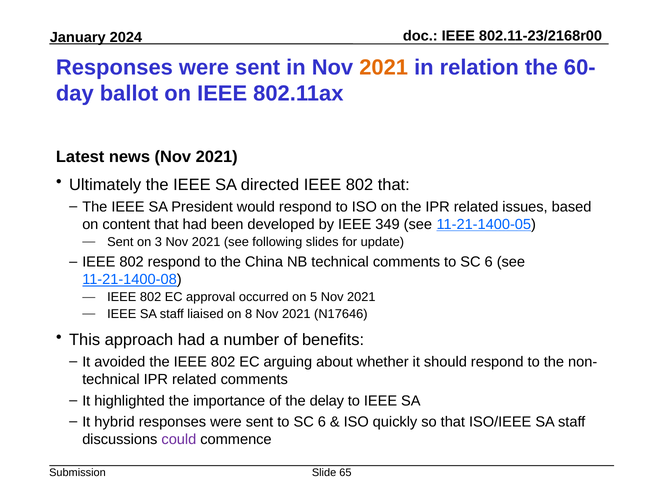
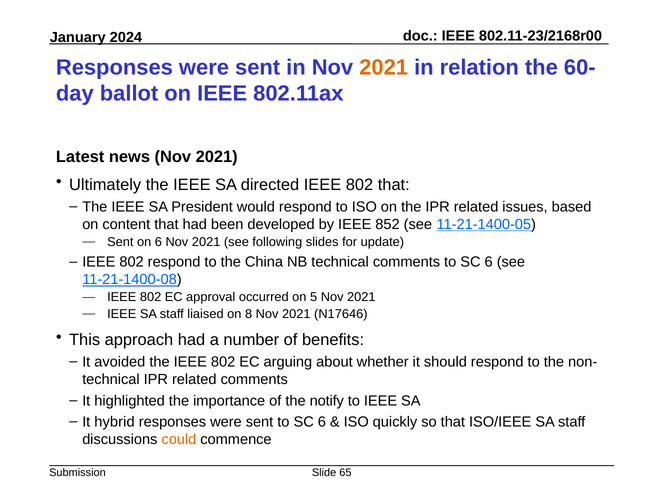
349: 349 -> 852 (387, 225)
on 3: 3 -> 6 (158, 242)
delay: delay -> notify (327, 401)
could colour: purple -> orange (179, 440)
